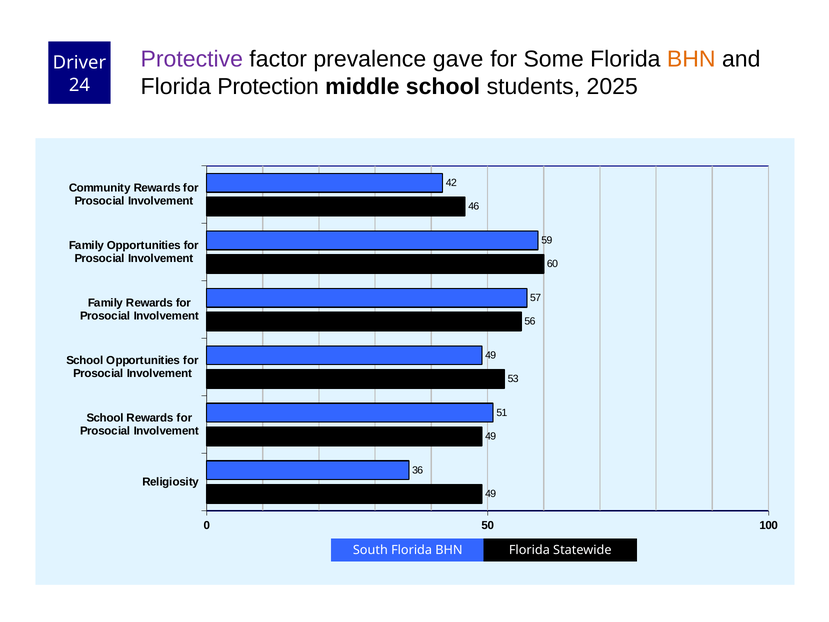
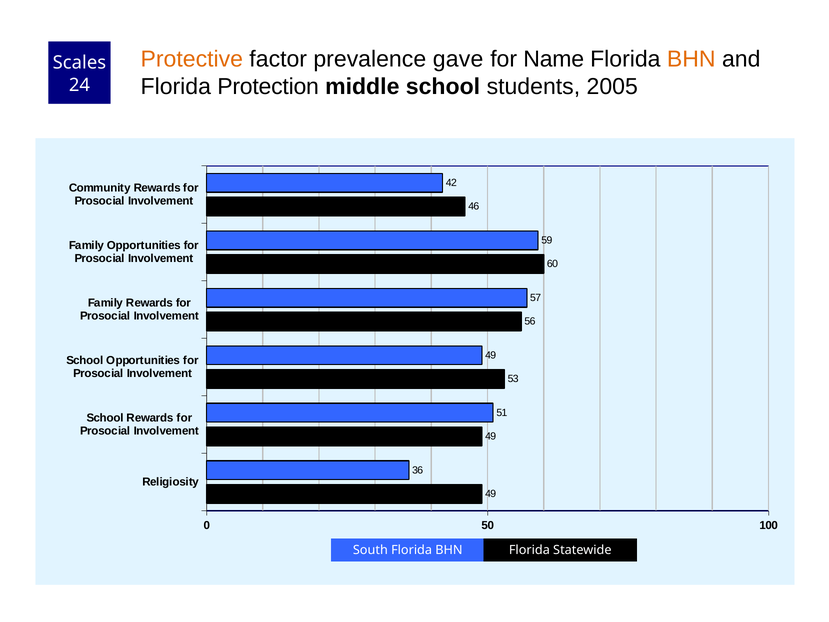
Protective colour: purple -> orange (192, 59)
Some: Some -> Name (554, 59)
Driver: Driver -> Scales (79, 63)
2025: 2025 -> 2005 (612, 87)
